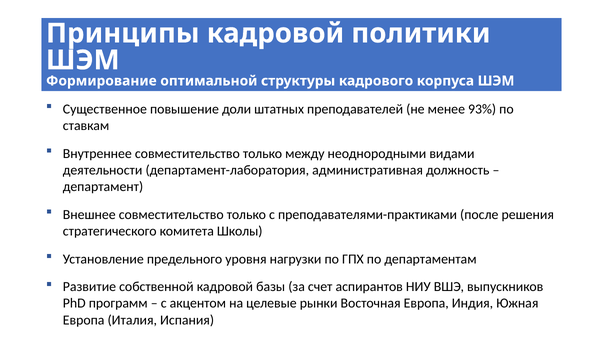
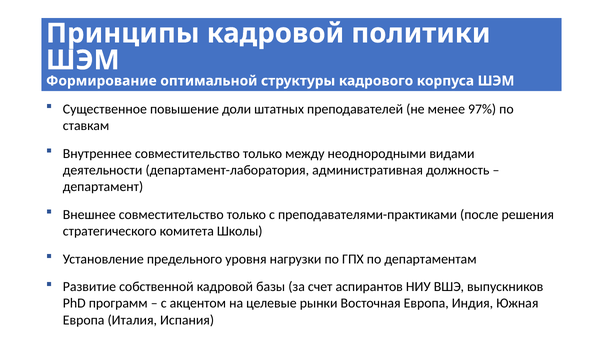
93%: 93% -> 97% (482, 109)
